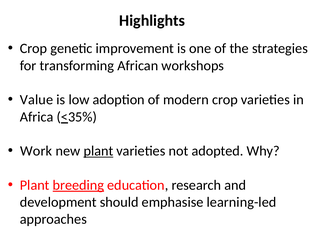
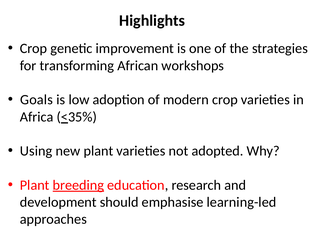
Value: Value -> Goals (36, 100)
Work: Work -> Using (36, 151)
plant underline: present -> none (98, 151)
